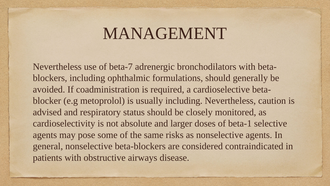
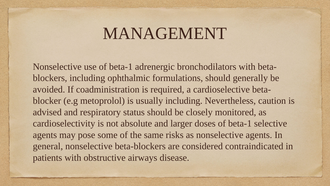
Nevertheless: Nevertheless -> Nonselective (57, 67)
use of beta-7: beta-7 -> beta-1 (121, 67)
